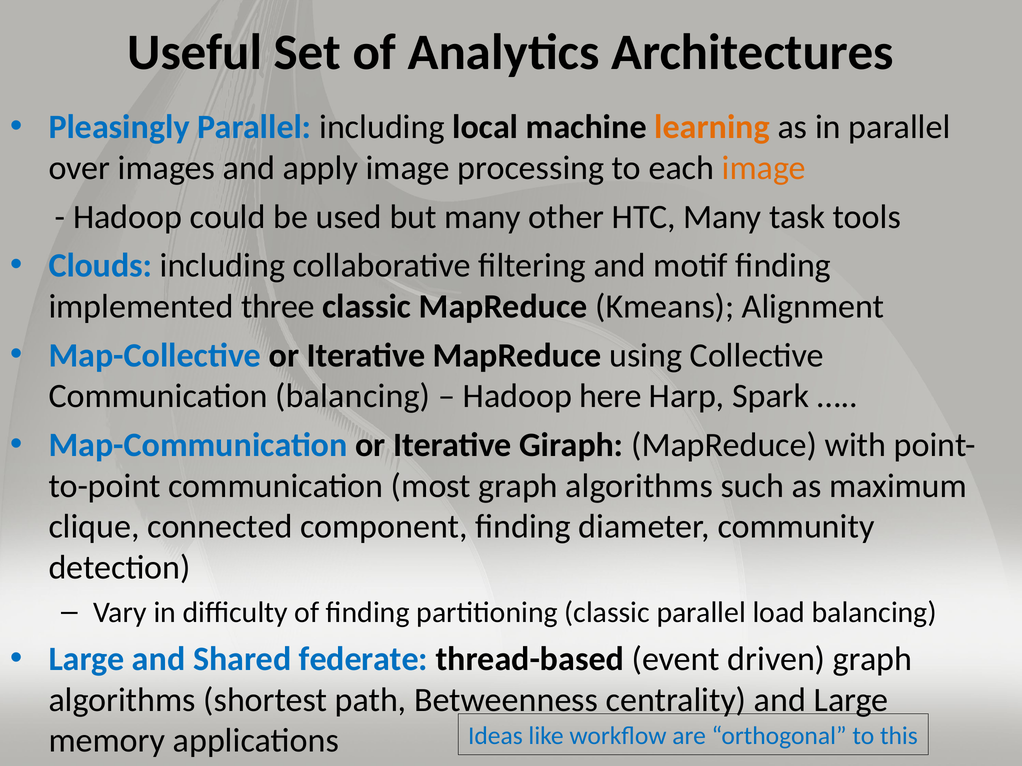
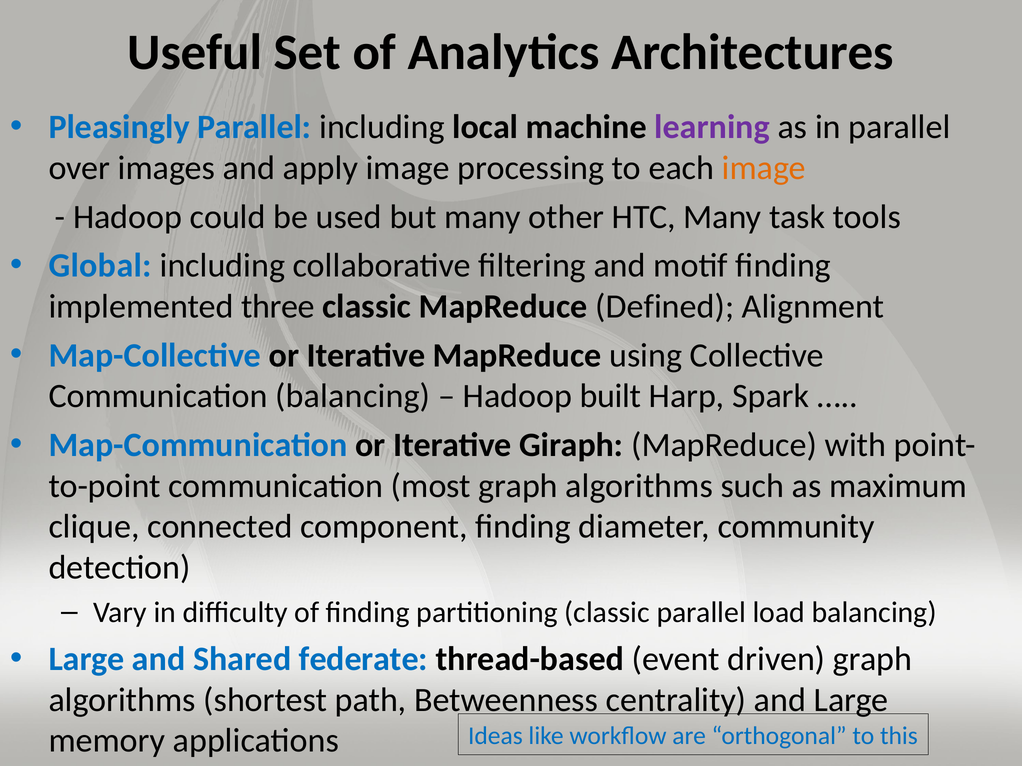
learning colour: orange -> purple (712, 127)
Clouds: Clouds -> Global (100, 266)
Kmeans: Kmeans -> Defined (665, 307)
here: here -> built (611, 396)
